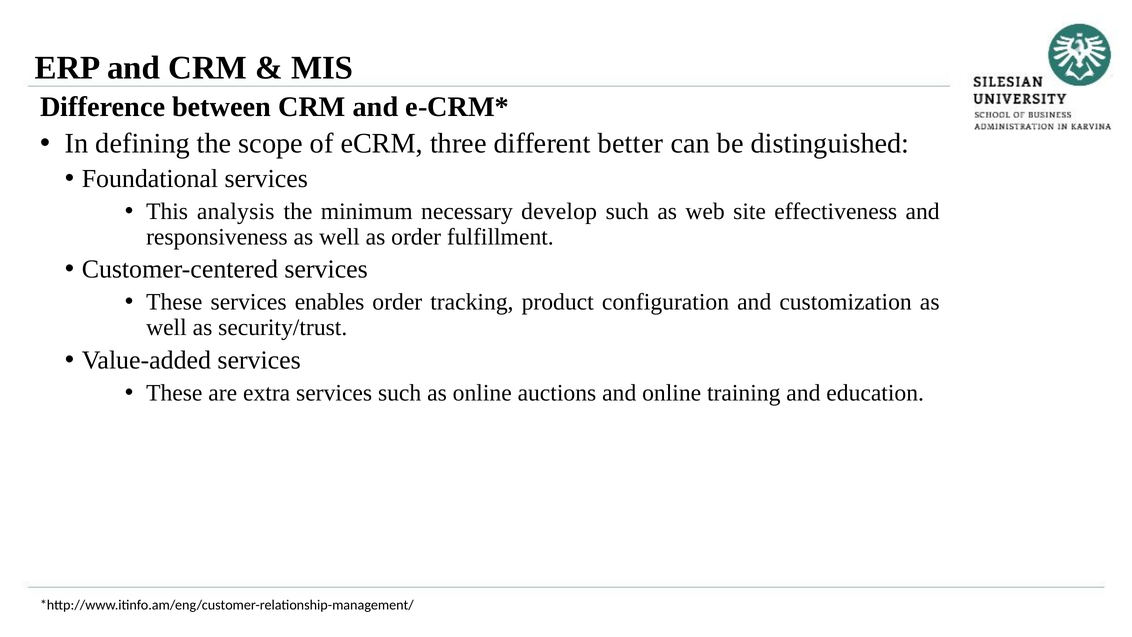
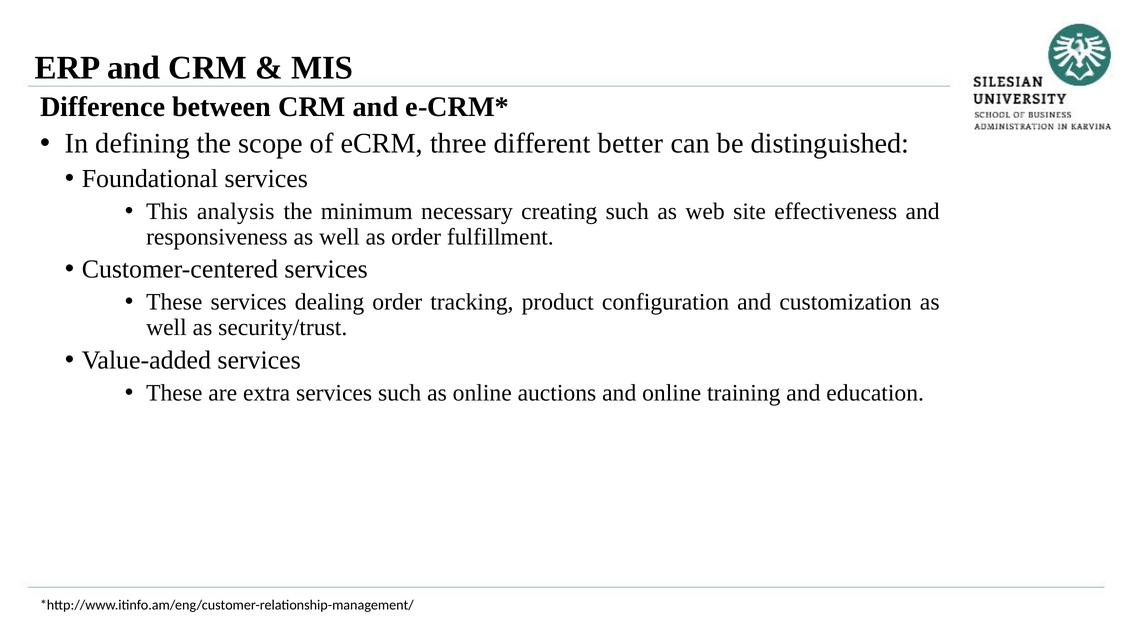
develop: develop -> creating (559, 211)
enables: enables -> dealing (329, 302)
